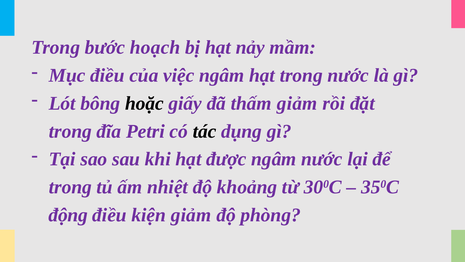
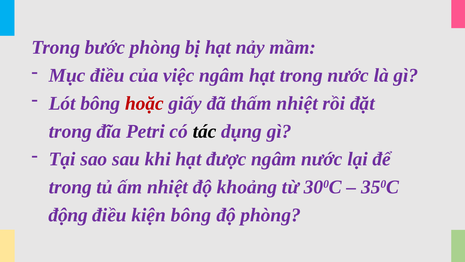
bước hoạch: hoạch -> phòng (155, 47)
hoặc colour: black -> red (144, 103)
thấm giảm: giảm -> nhiệt (297, 103)
kiện giảm: giảm -> bông (191, 215)
